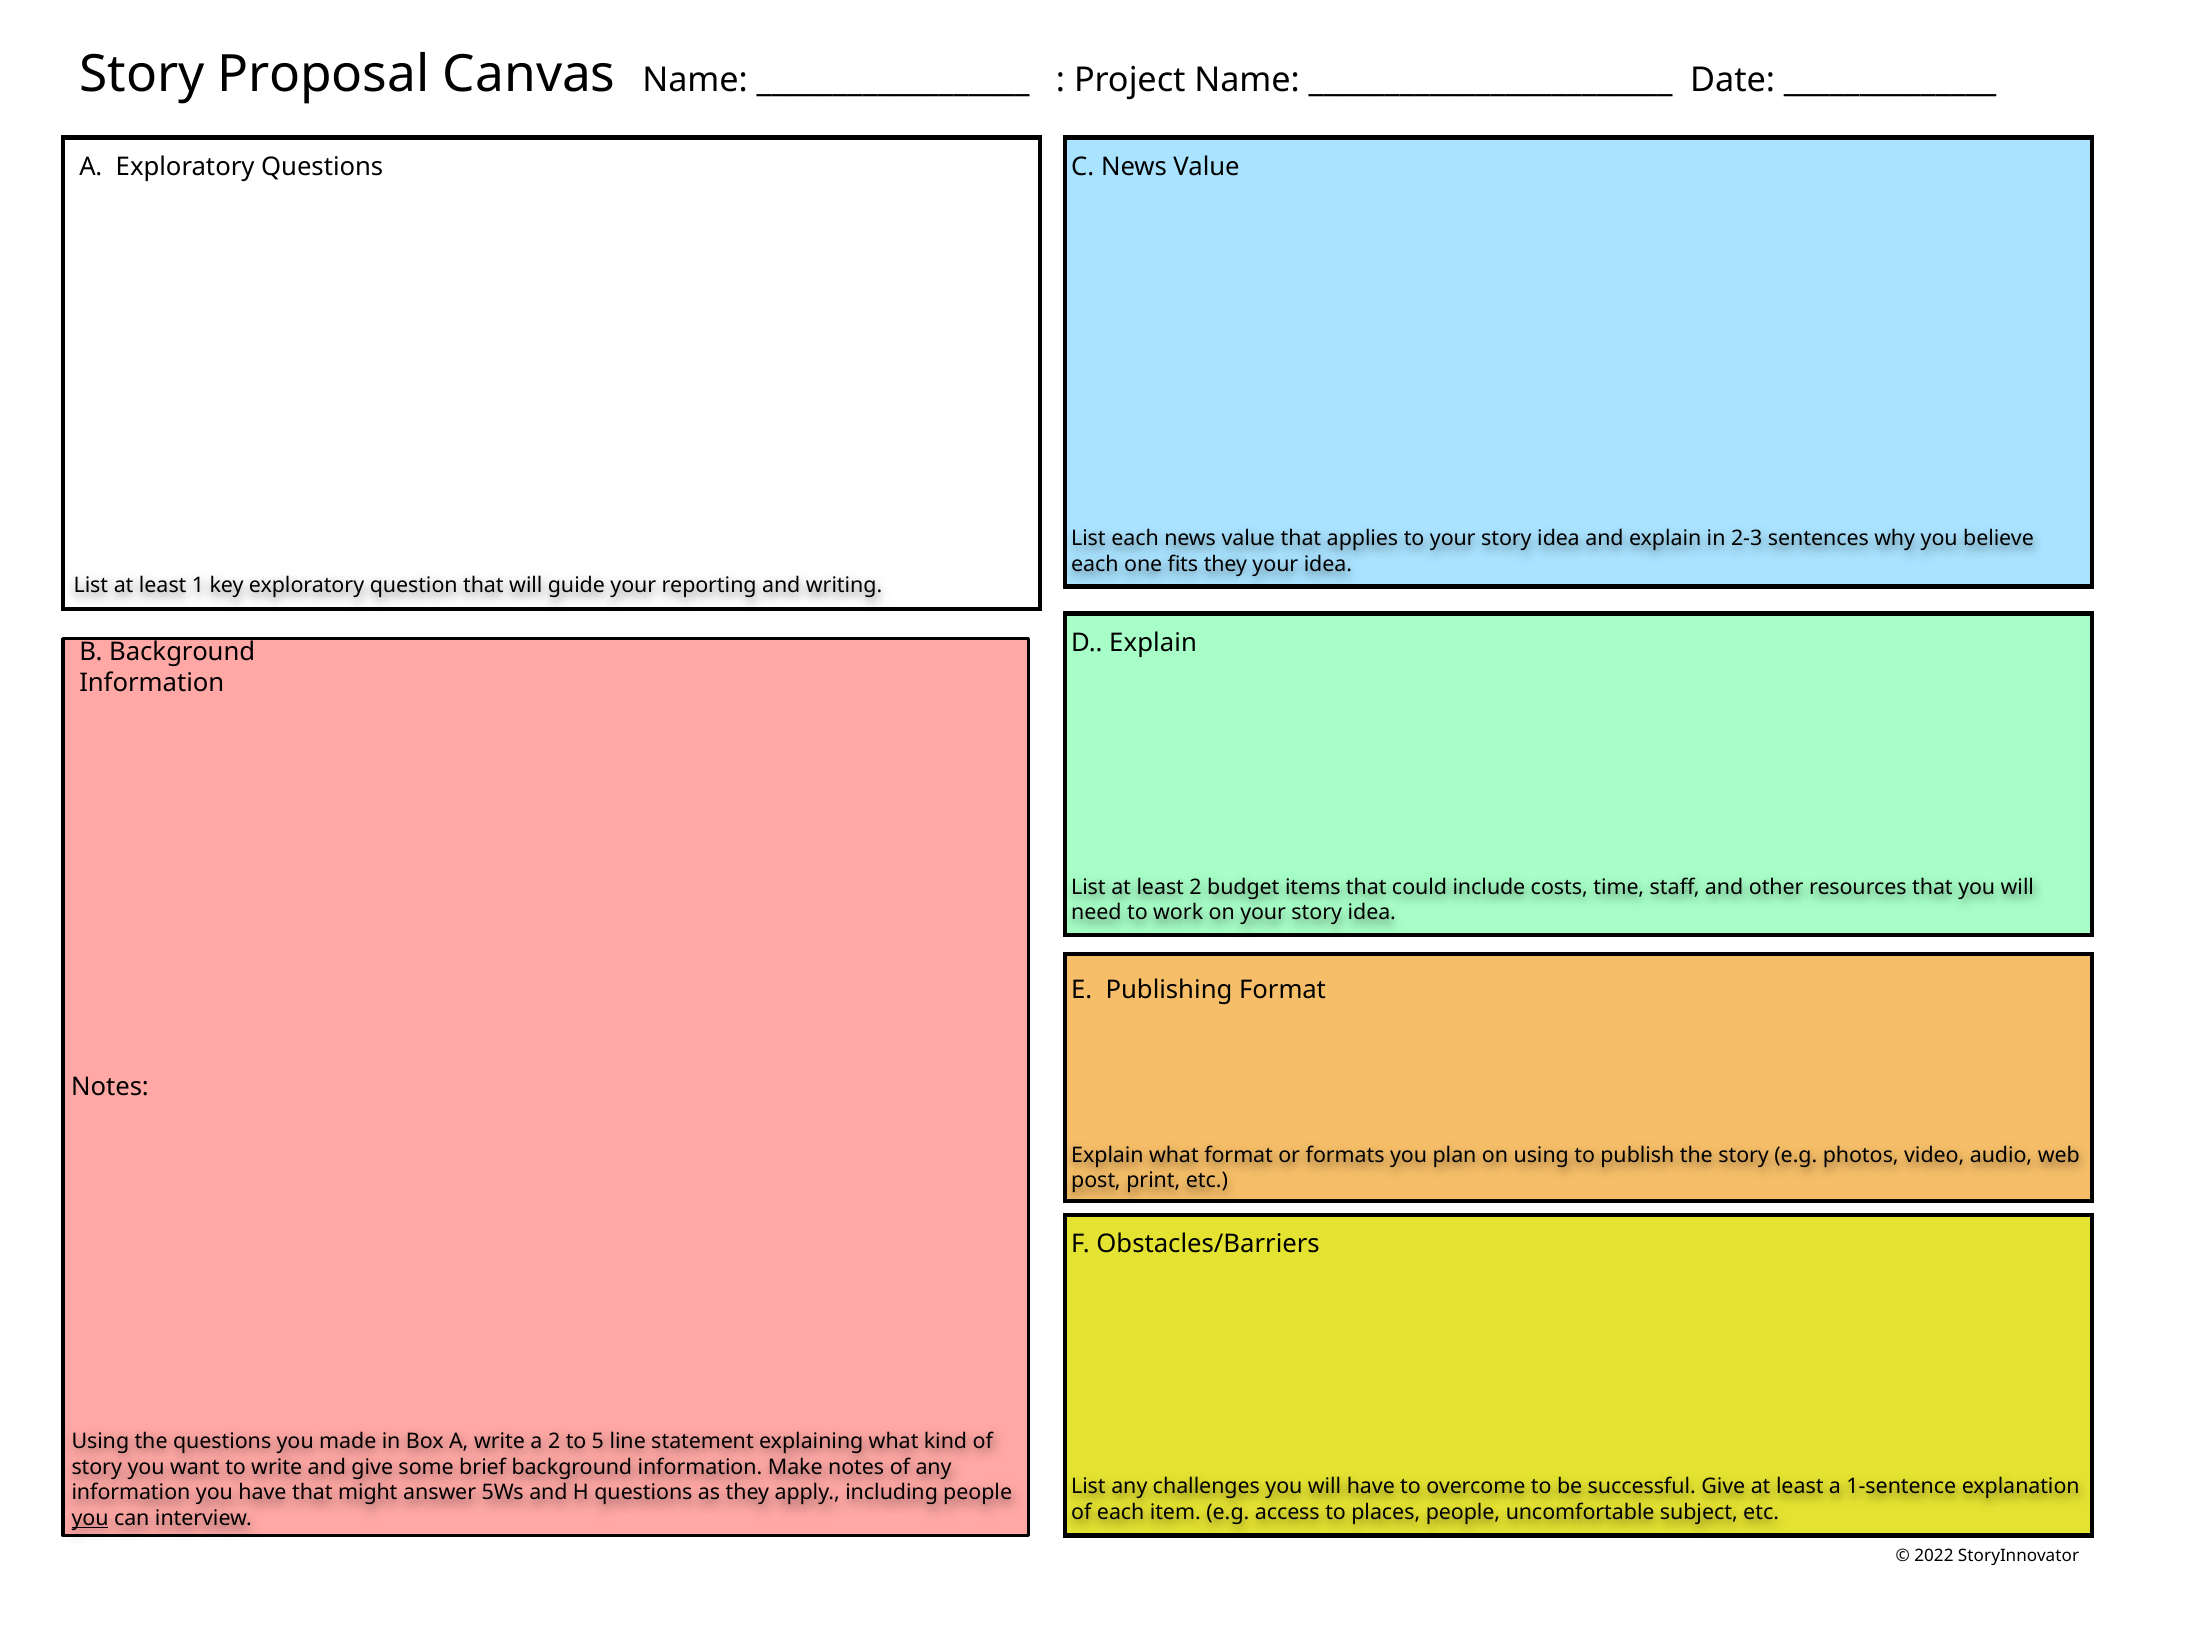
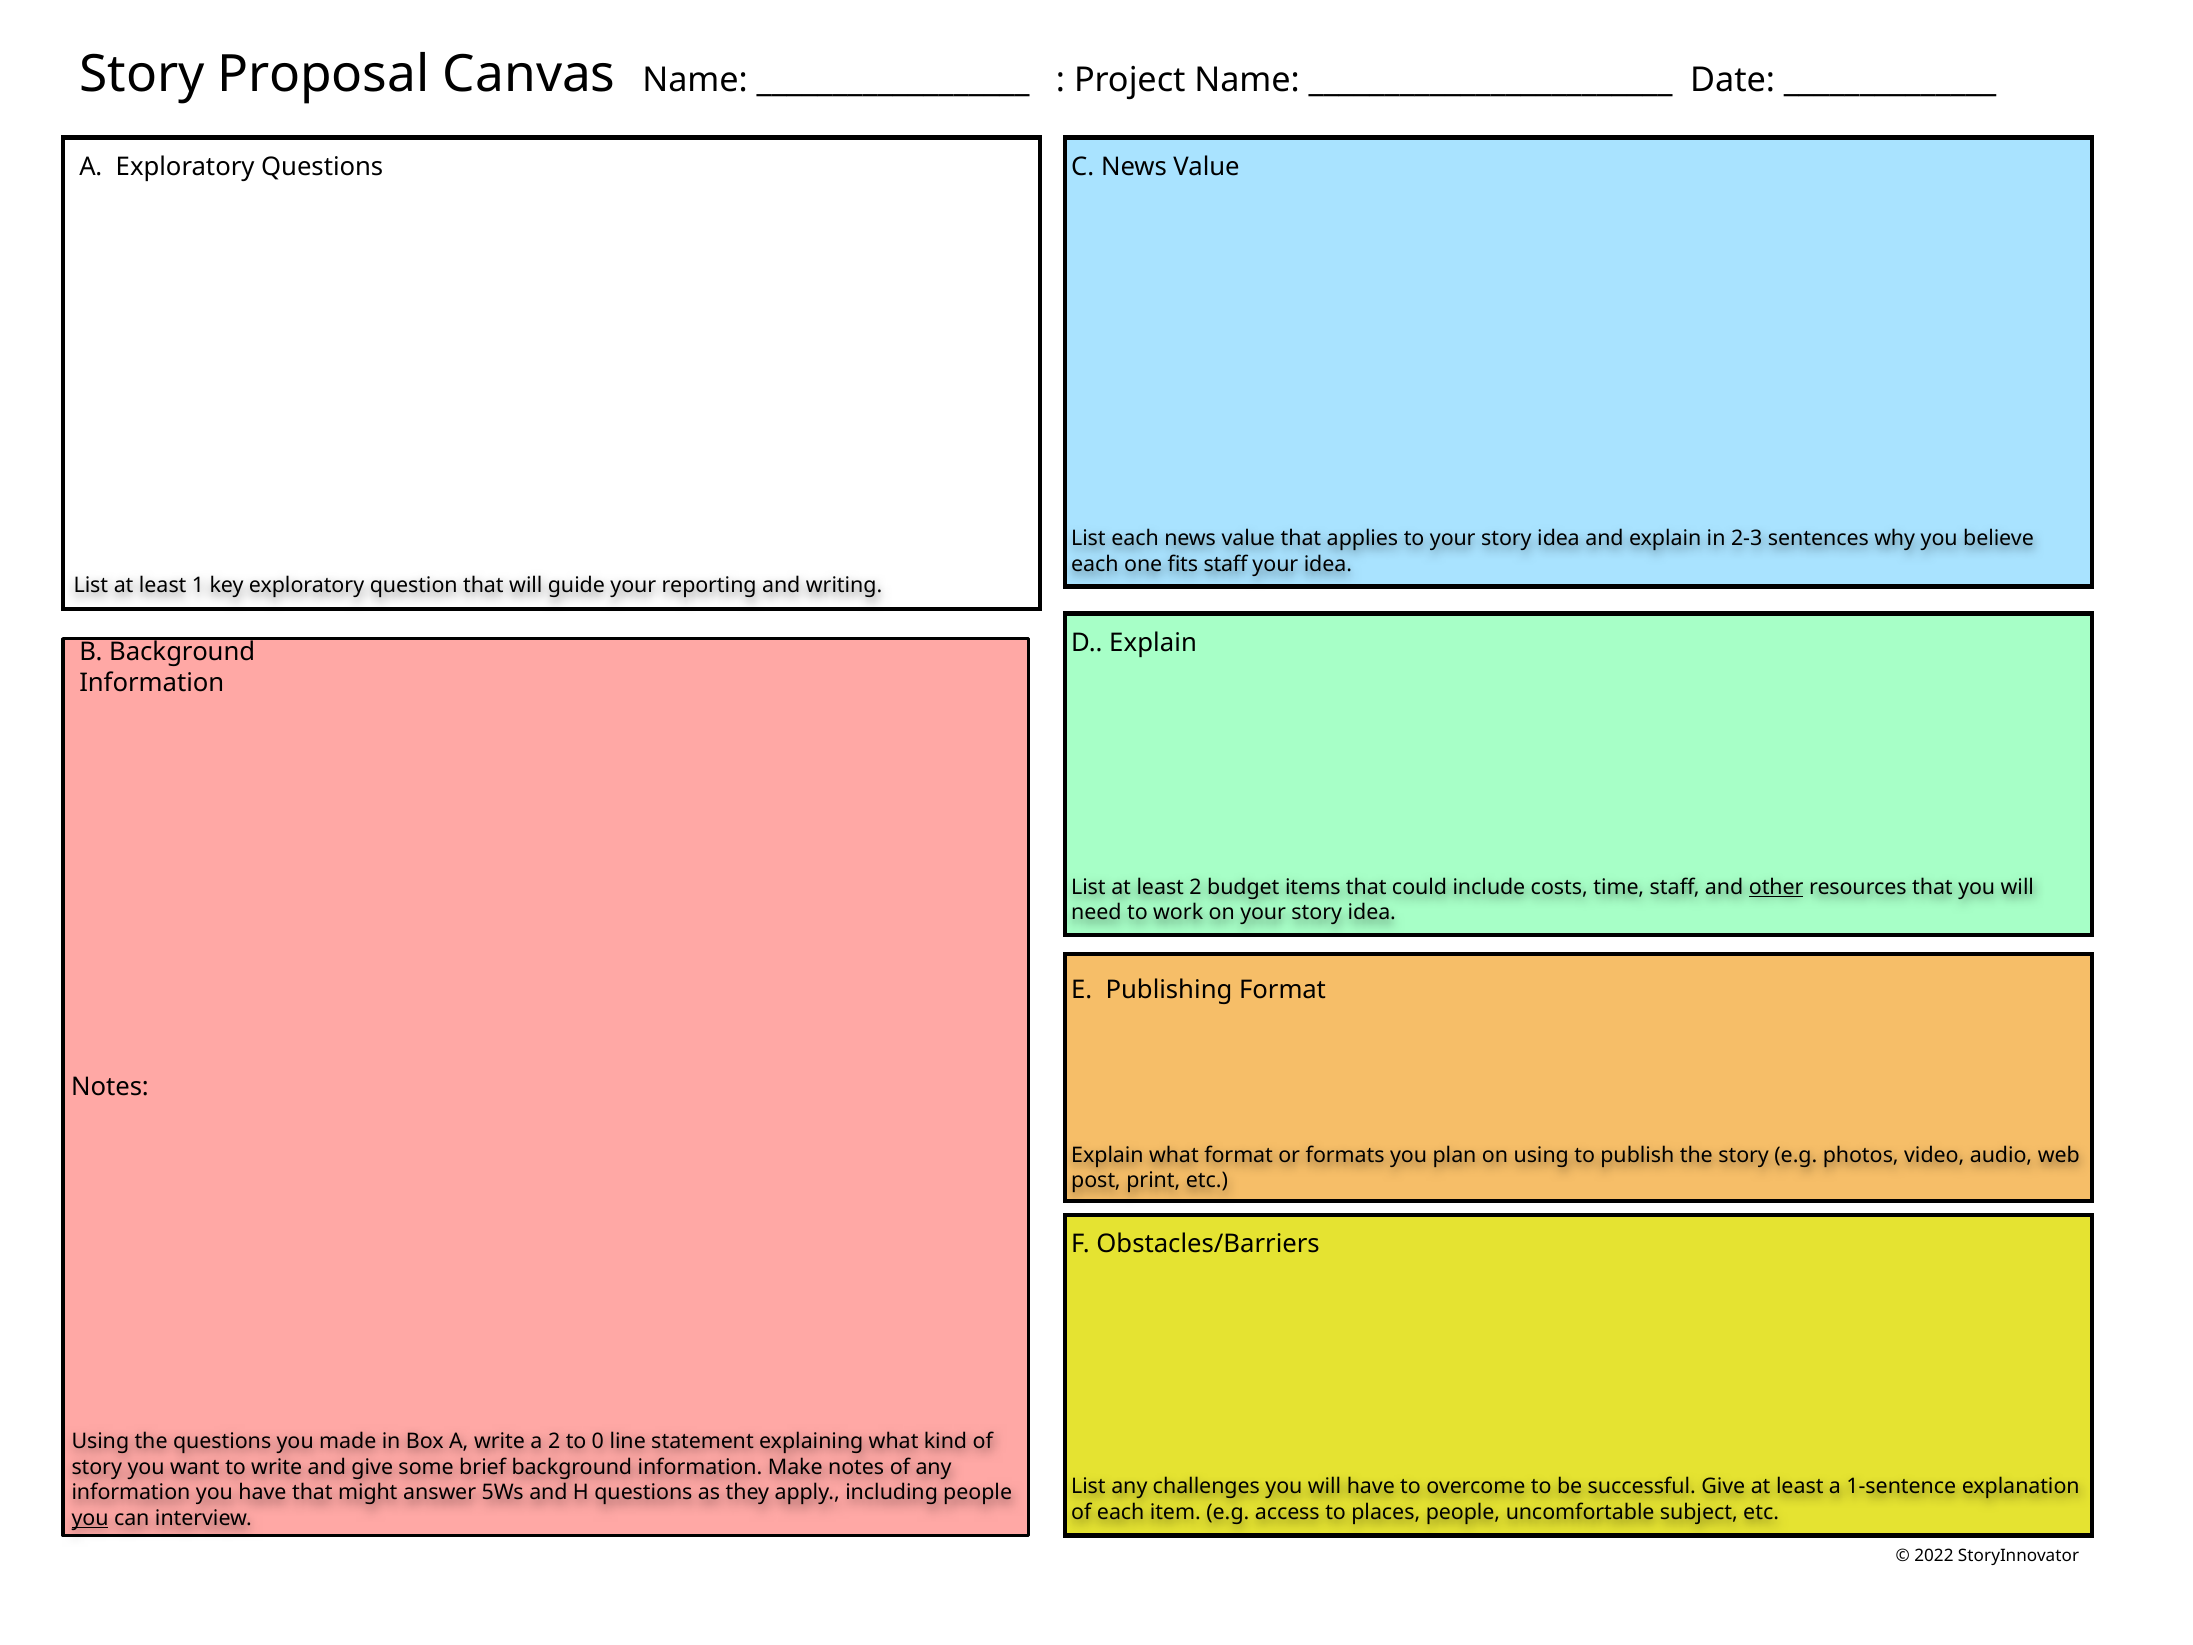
fits they: they -> staff (1225, 564)
other underline: none -> present (1776, 887)
5: 5 -> 0 (598, 1441)
